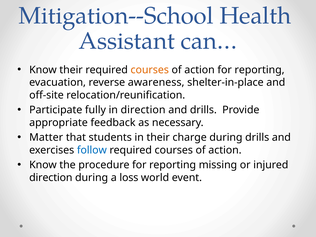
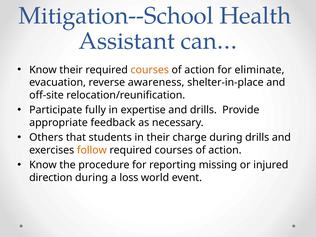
action for reporting: reporting -> eliminate (259, 70)
in direction: direction -> expertise (143, 110)
Matter: Matter -> Others (46, 137)
follow colour: blue -> orange (92, 150)
